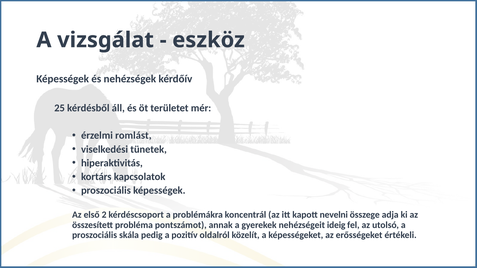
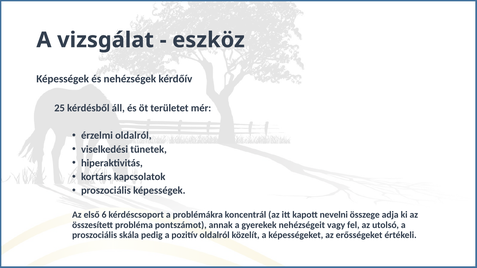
érzelmi romlást: romlást -> oldalról (133, 136)
2: 2 -> 6 (104, 215)
ideig: ideig -> vagy (336, 225)
